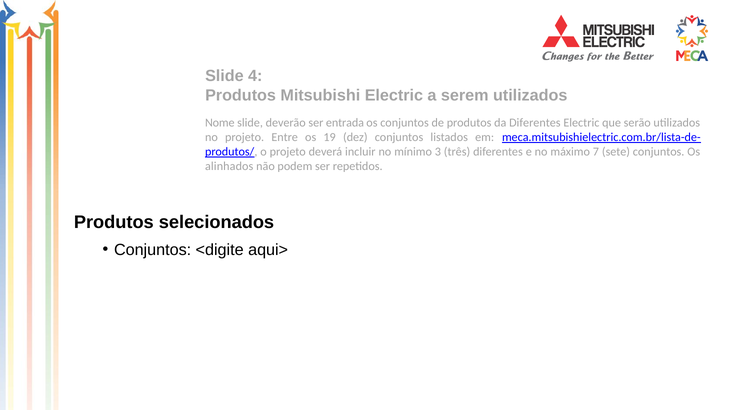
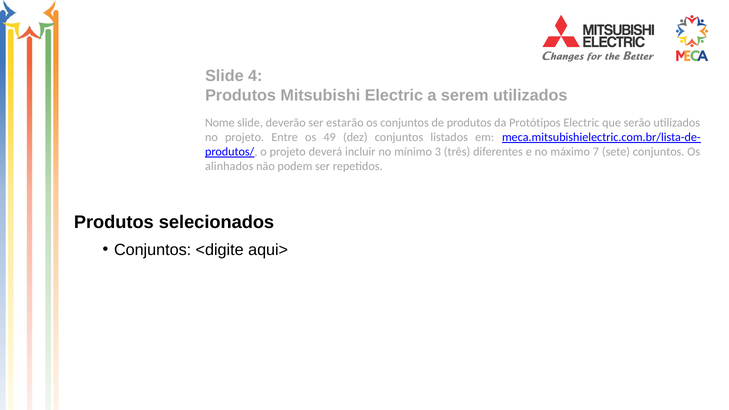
entrada: entrada -> estarão (345, 123)
da Diferentes: Diferentes -> Protótipos (535, 123)
19: 19 -> 49 (330, 137)
